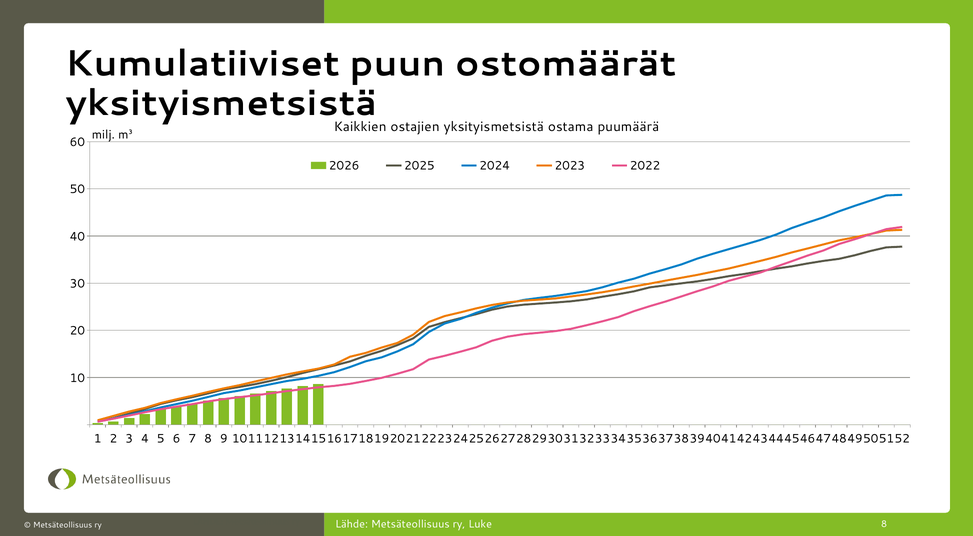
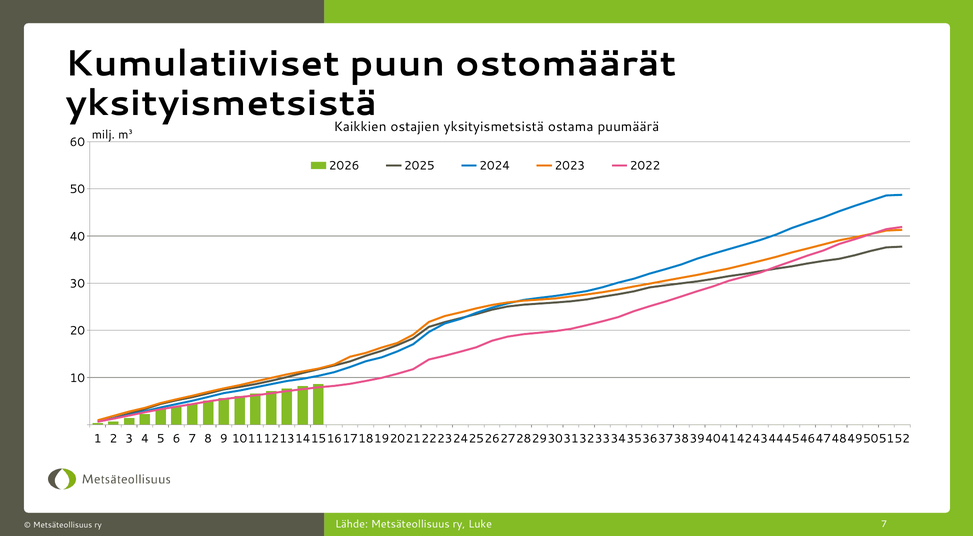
ry 8: 8 -> 7 (884, 524)
